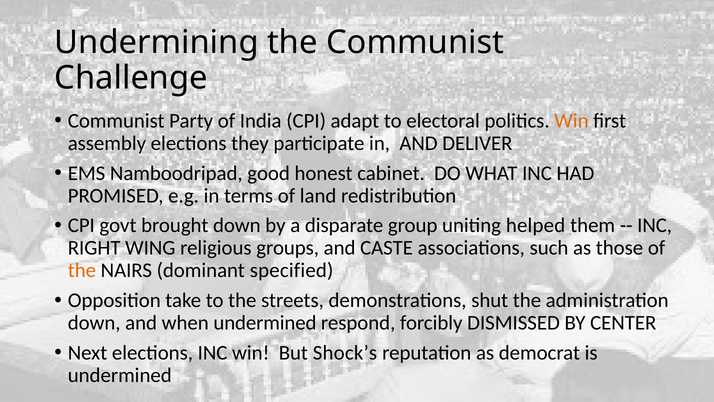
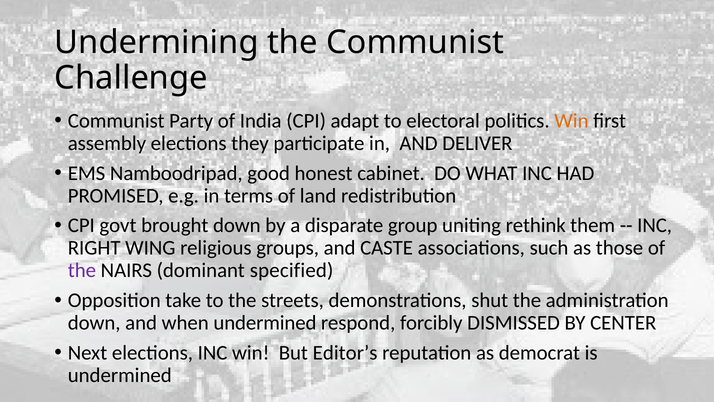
helped: helped -> rethink (536, 225)
the colour: orange -> purple (82, 270)
Shock’s: Shock’s -> Editor’s (345, 353)
